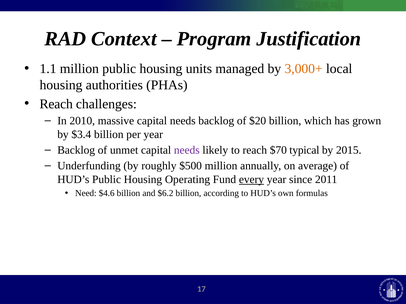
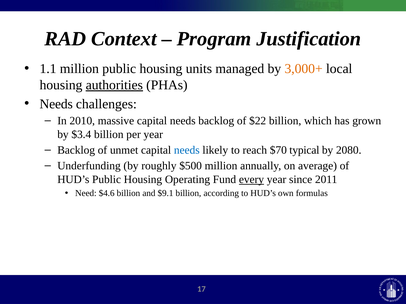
authorities underline: none -> present (114, 85)
Reach: Reach -> Needs (56, 104)
$20: $20 -> $22 (258, 121)
needs colour: purple -> blue (187, 150)
2015: 2015 -> 2080 (349, 150)
$6.2: $6.2 -> $9.1 (165, 194)
